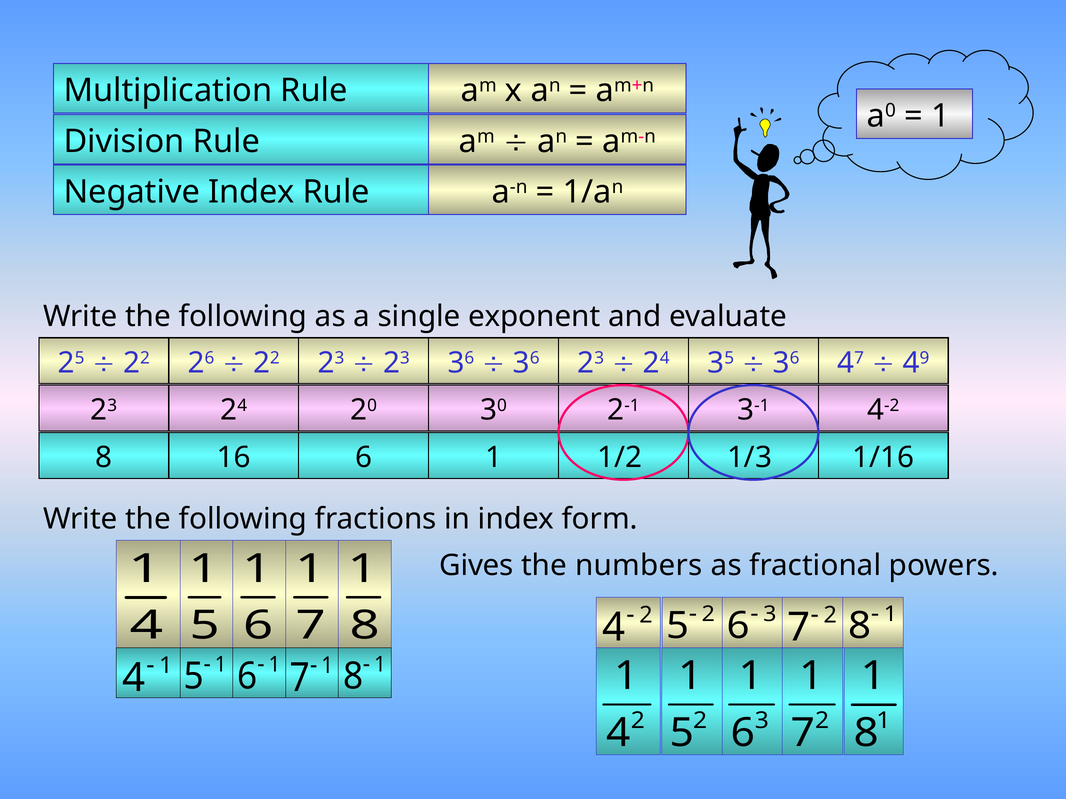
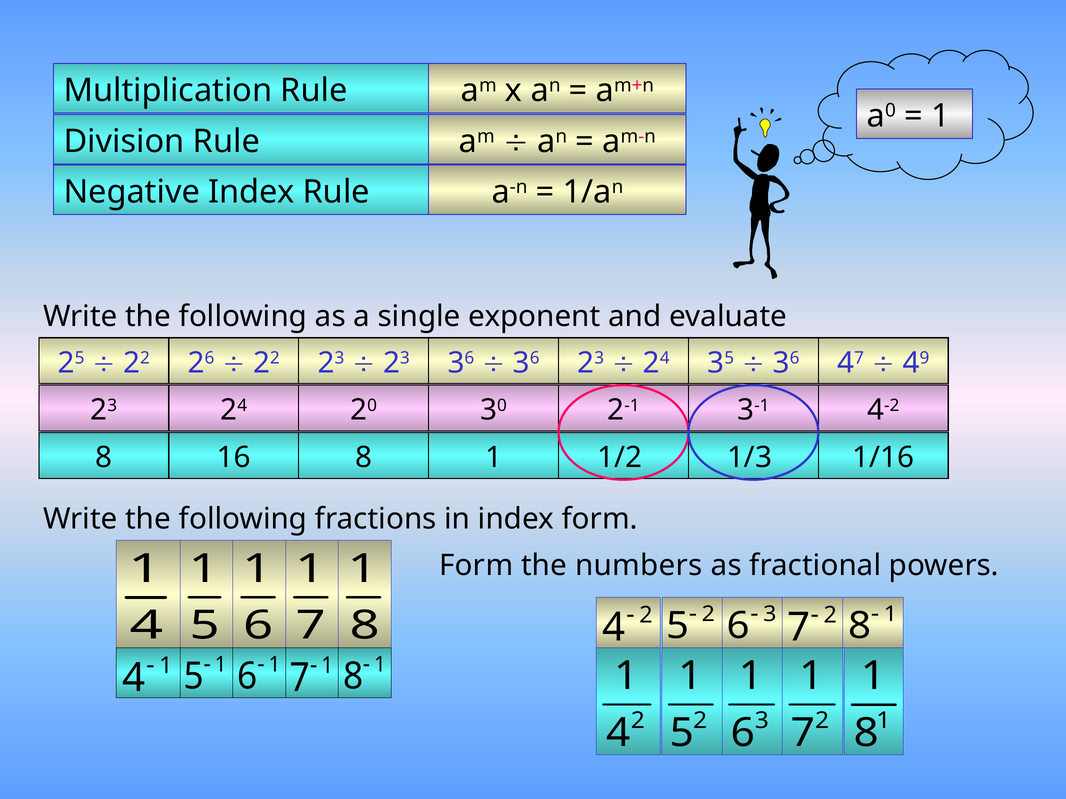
16 6: 6 -> 8 (364, 458)
Gives: Gives -> Form (476, 566)
